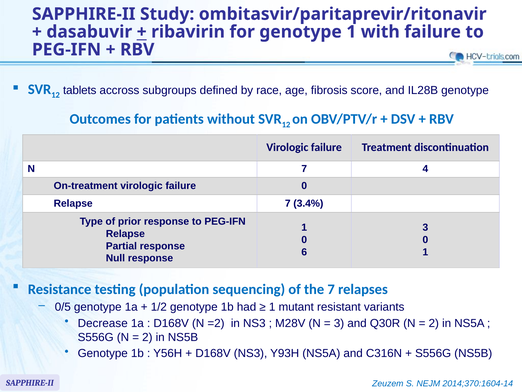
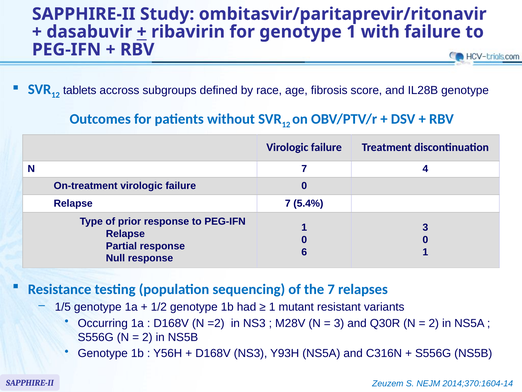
3.4%: 3.4% -> 5.4% (308, 203)
0/5: 0/5 -> 1/5 (63, 307)
Decrease: Decrease -> Occurring (103, 323)
